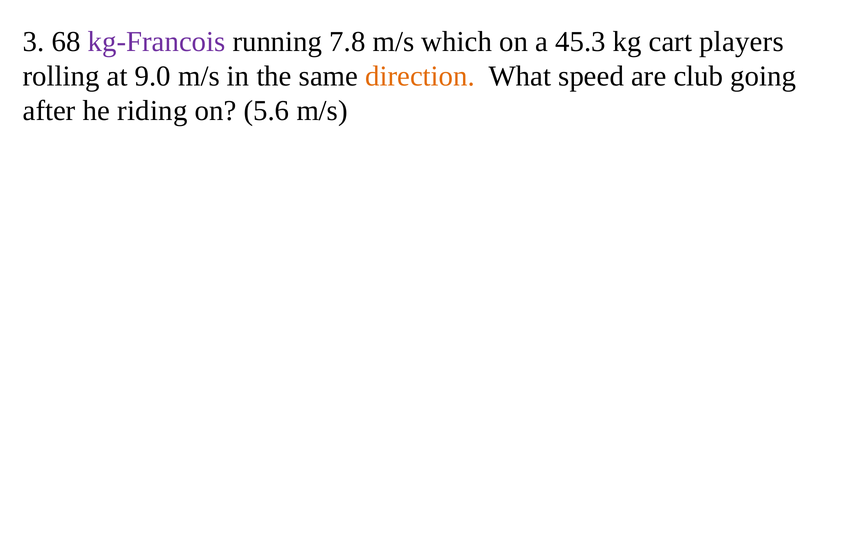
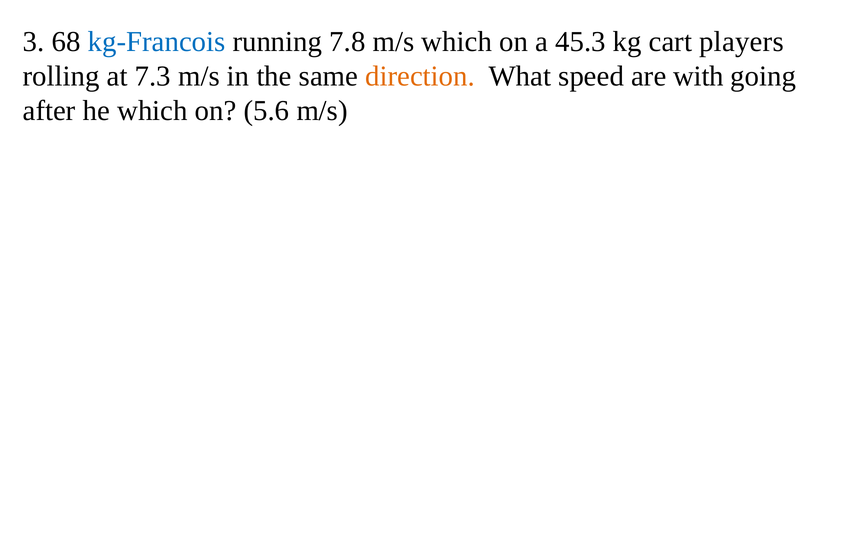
kg-Francois colour: purple -> blue (157, 42)
9.0: 9.0 -> 7.3 (153, 76)
club: club -> with (698, 76)
he riding: riding -> which (152, 111)
